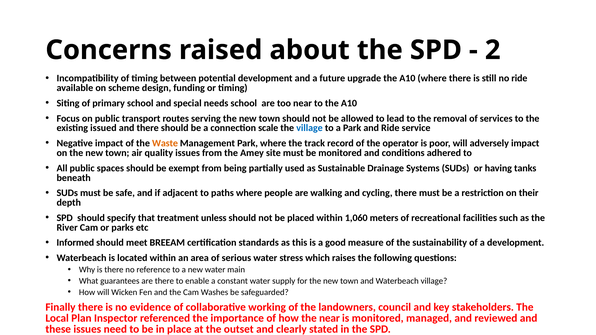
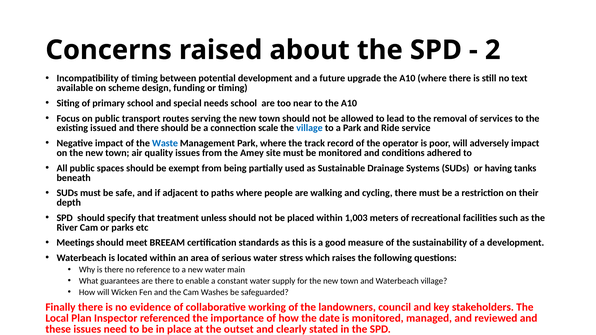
no ride: ride -> text (519, 78)
Waste colour: orange -> blue (165, 143)
1,060: 1,060 -> 1,003 (356, 218)
Informed: Informed -> Meetings (75, 243)
the near: near -> date (329, 318)
